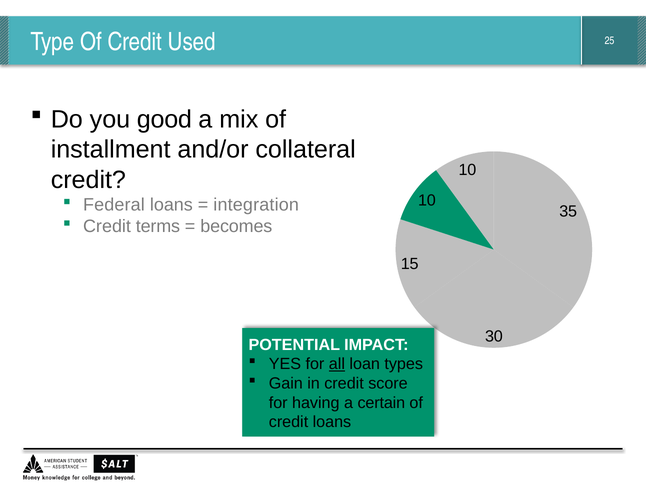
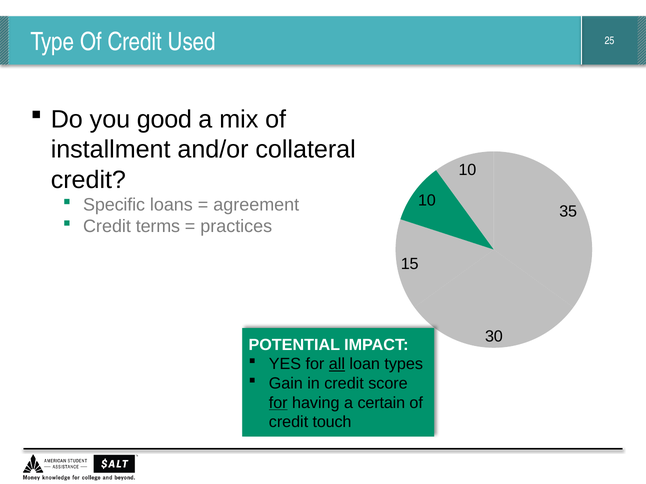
Federal: Federal -> Specific (114, 205)
integration: integration -> agreement (256, 205)
becomes: becomes -> practices (236, 227)
for underline: none -> present (278, 403)
credit loans: loans -> touch (332, 423)
